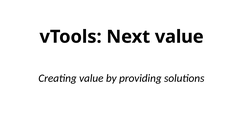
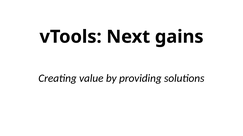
Next value: value -> gains (179, 37)
